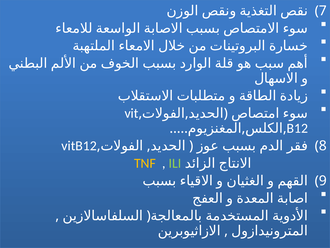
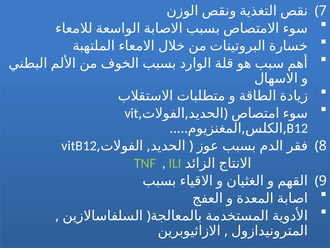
TNF colour: yellow -> light green (145, 163)
